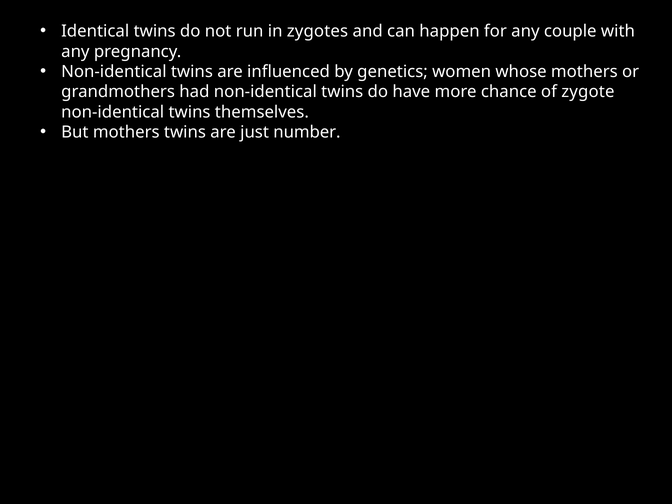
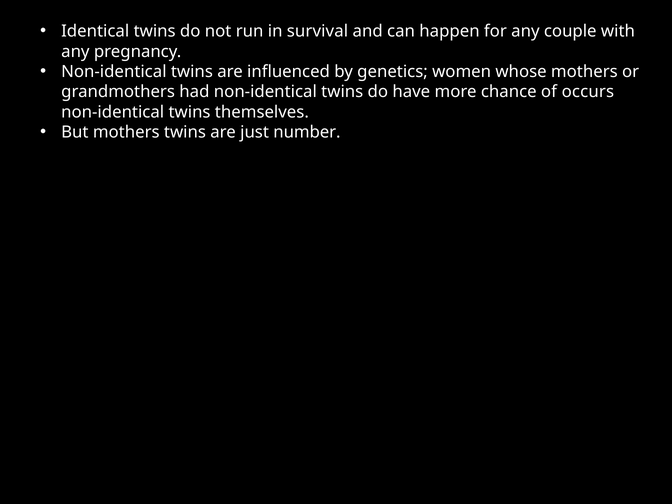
zygotes: zygotes -> survival (317, 31)
zygote: zygote -> occurs (588, 92)
